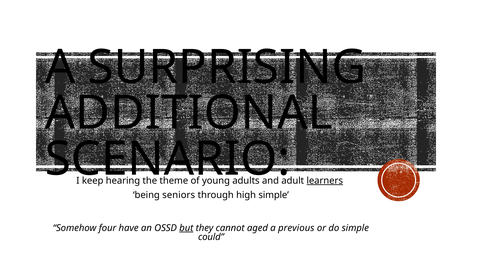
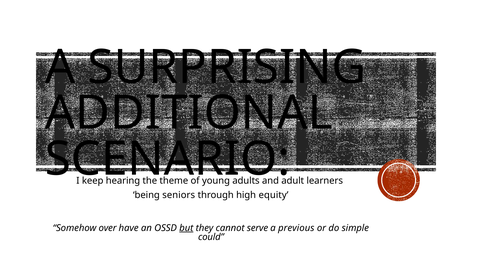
learners underline: present -> none (325, 181)
high simple: simple -> equity (274, 195)
four: four -> over (108, 228)
aged: aged -> serve (257, 228)
